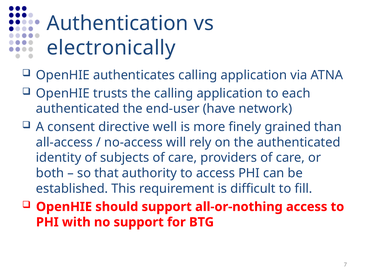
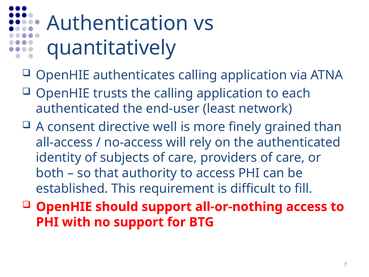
electronically: electronically -> quantitatively (111, 48)
have: have -> least (219, 109)
